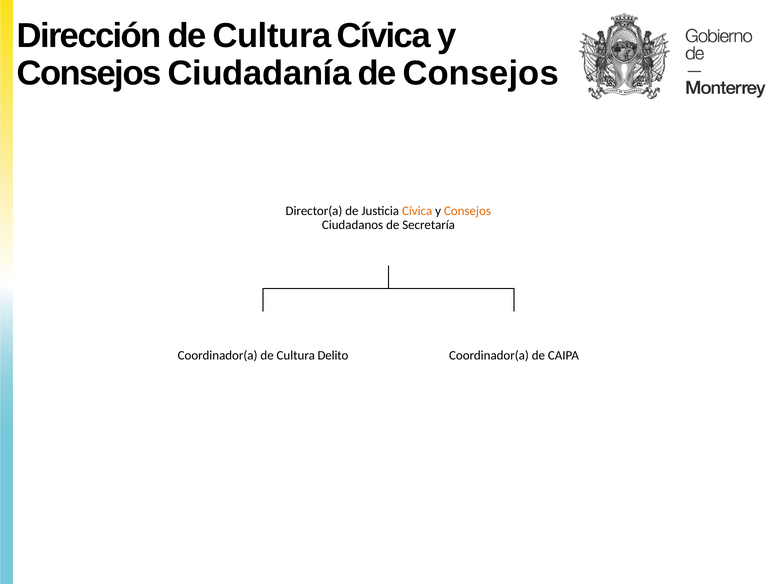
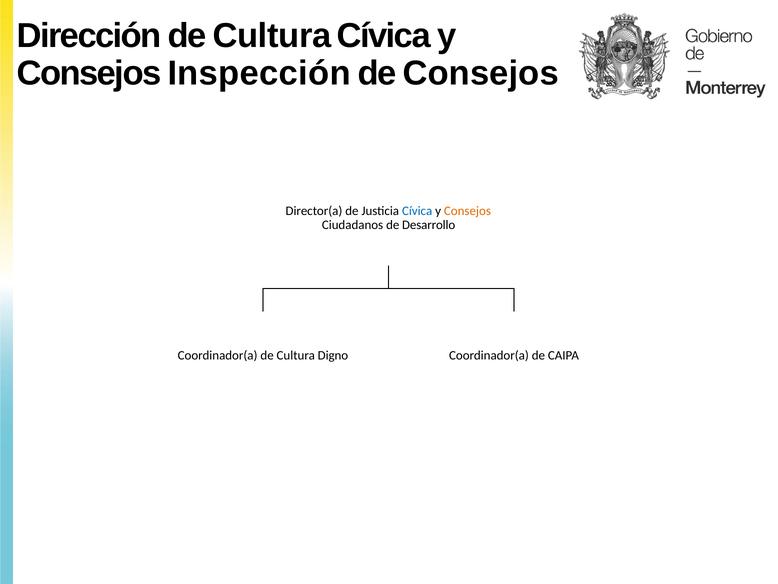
Ciudadanía: Ciudadanía -> Inspección (259, 73)
Cívica colour: orange -> blue (417, 211)
Secretaría: Secretaría -> Desarrollo (429, 225)
Delito: Delito -> Digno (333, 355)
